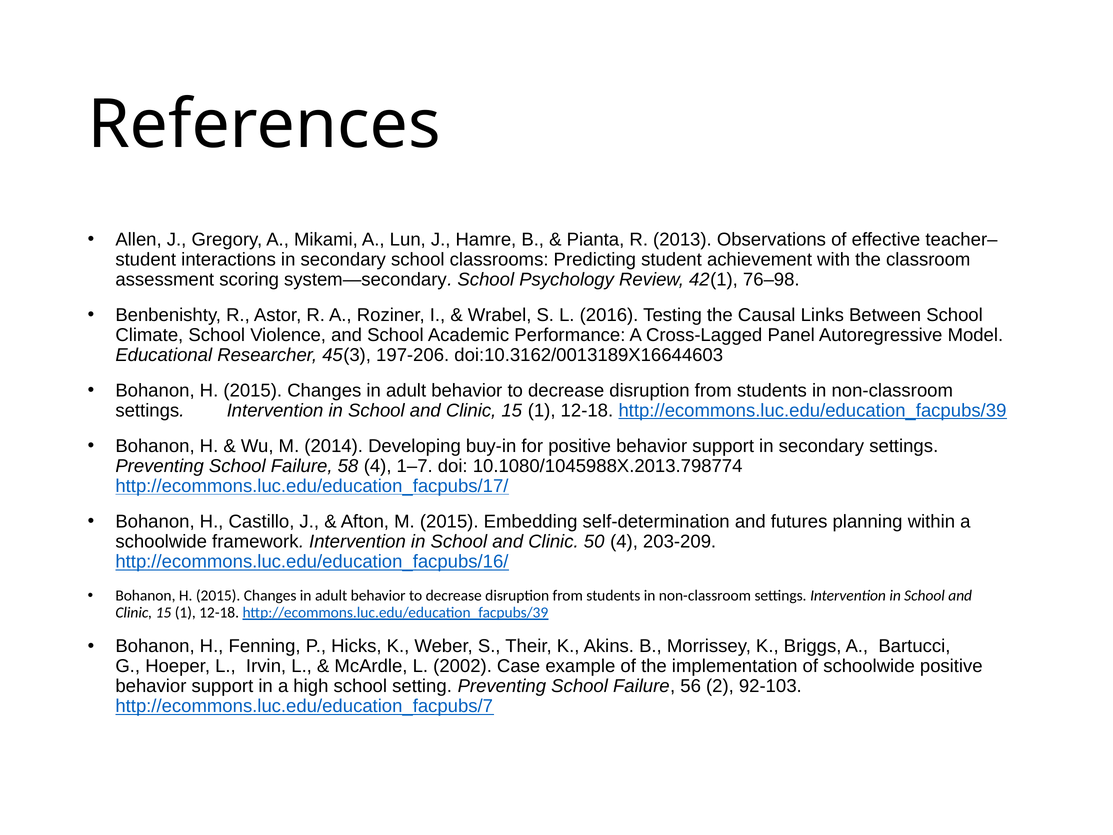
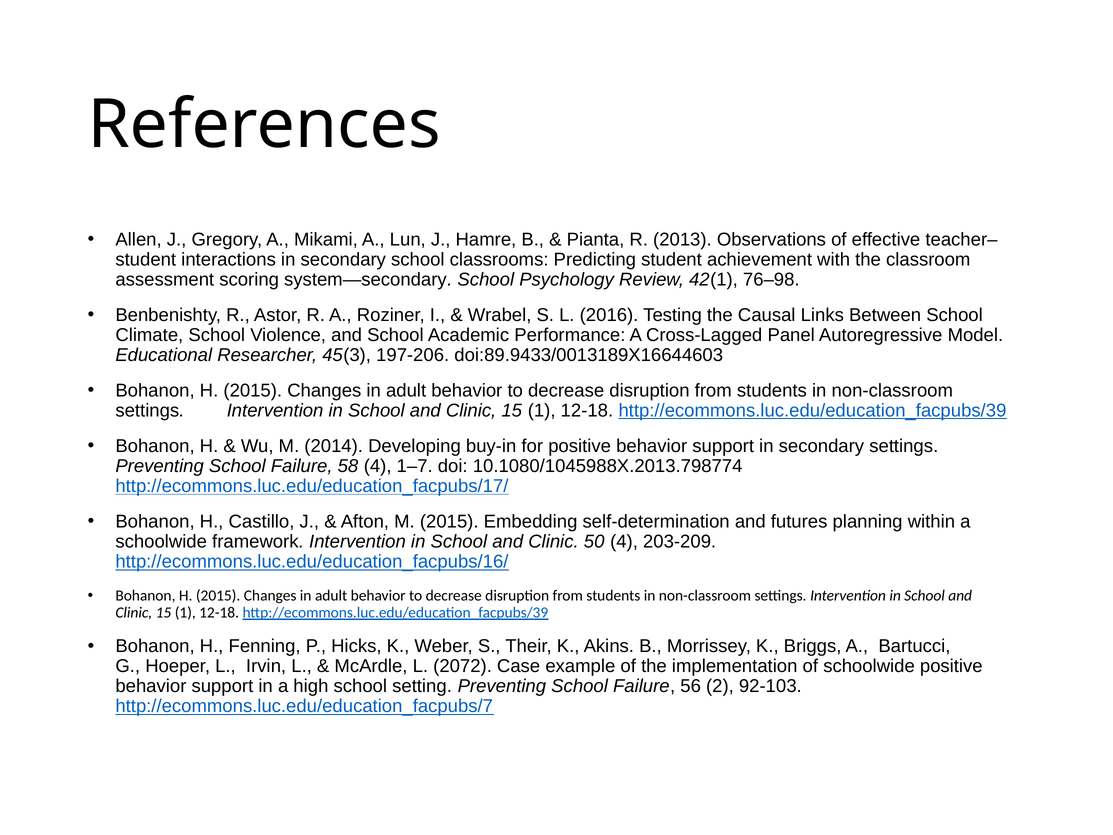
doi:10.3162/0013189X16644603: doi:10.3162/0013189X16644603 -> doi:89.9433/0013189X16644603 (589, 355)
2002: 2002 -> 2072 (463, 666)
